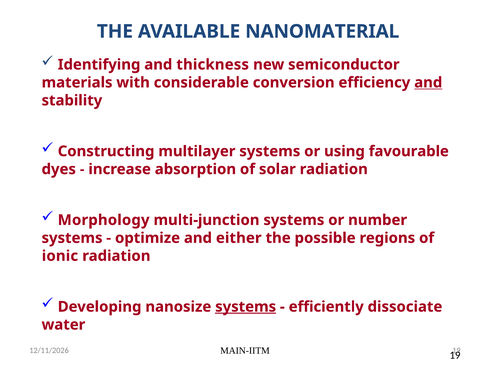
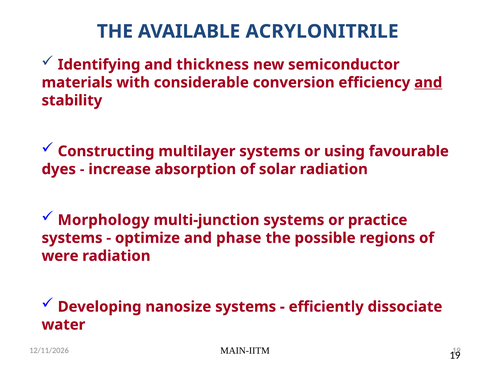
NANOMATERIAL: NANOMATERIAL -> ACRYLONITRILE (322, 32)
number: number -> practice (378, 220)
either: either -> phase (239, 238)
ionic: ionic -> were (60, 256)
systems underline: present -> none (246, 307)
